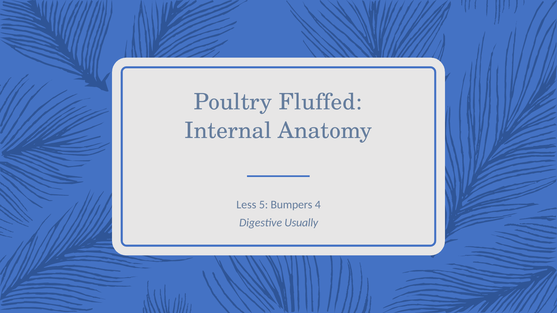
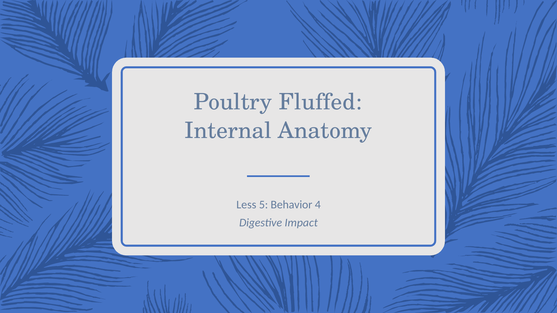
Bumpers: Bumpers -> Behavior (291, 205)
Usually: Usually -> Impact (301, 223)
